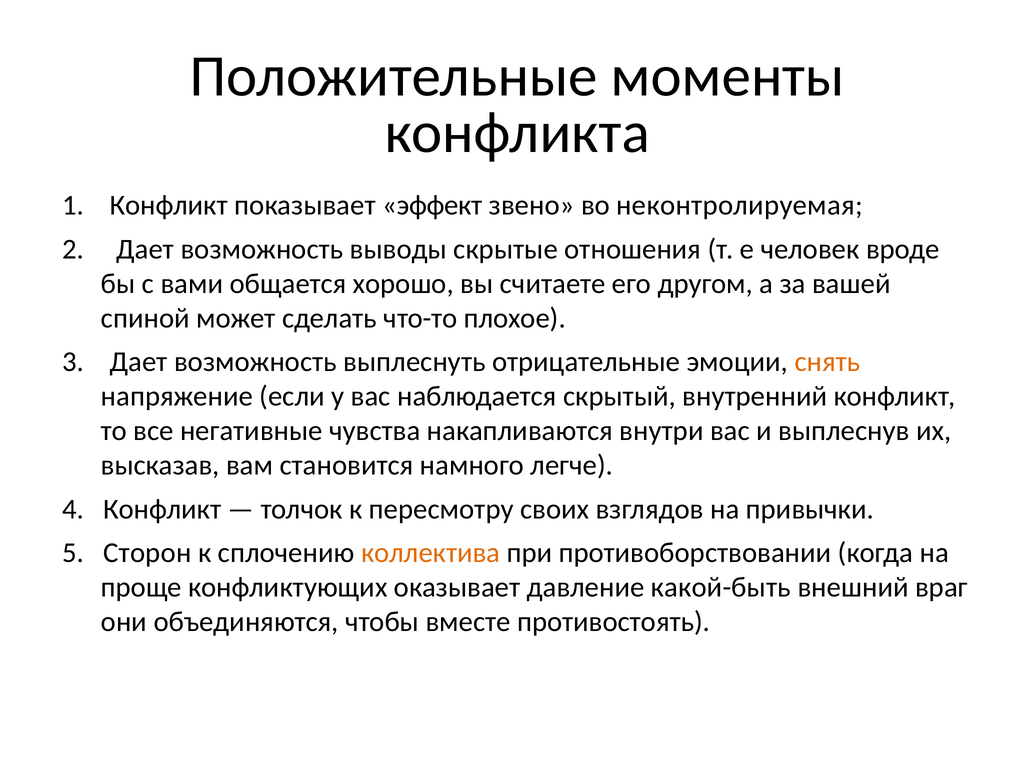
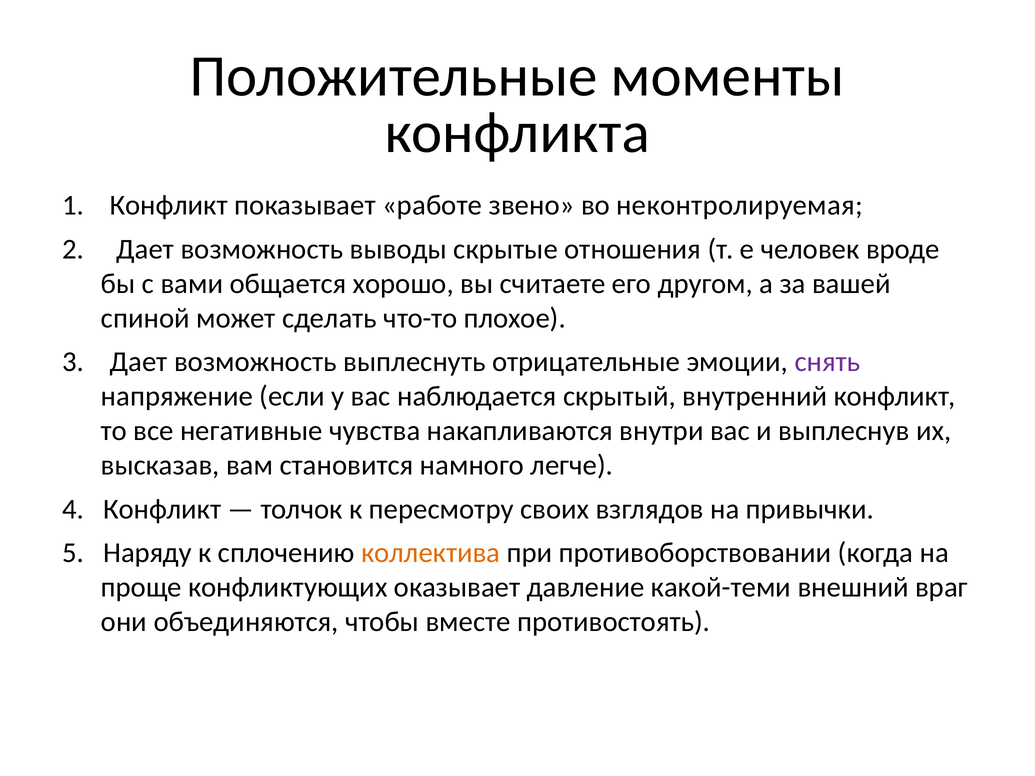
эффект: эффект -> работе (432, 206)
снять colour: orange -> purple (827, 362)
Сторон: Сторон -> Наряду (148, 553)
какой-быть: какой-быть -> какой-теми (721, 588)
